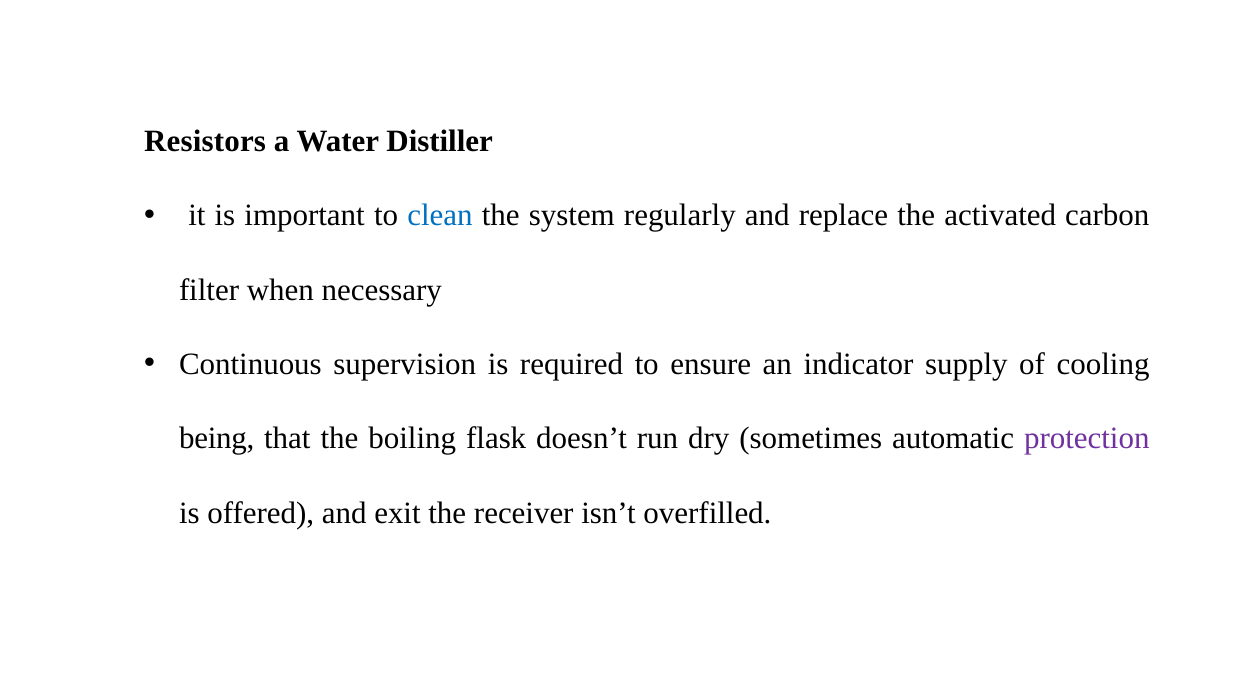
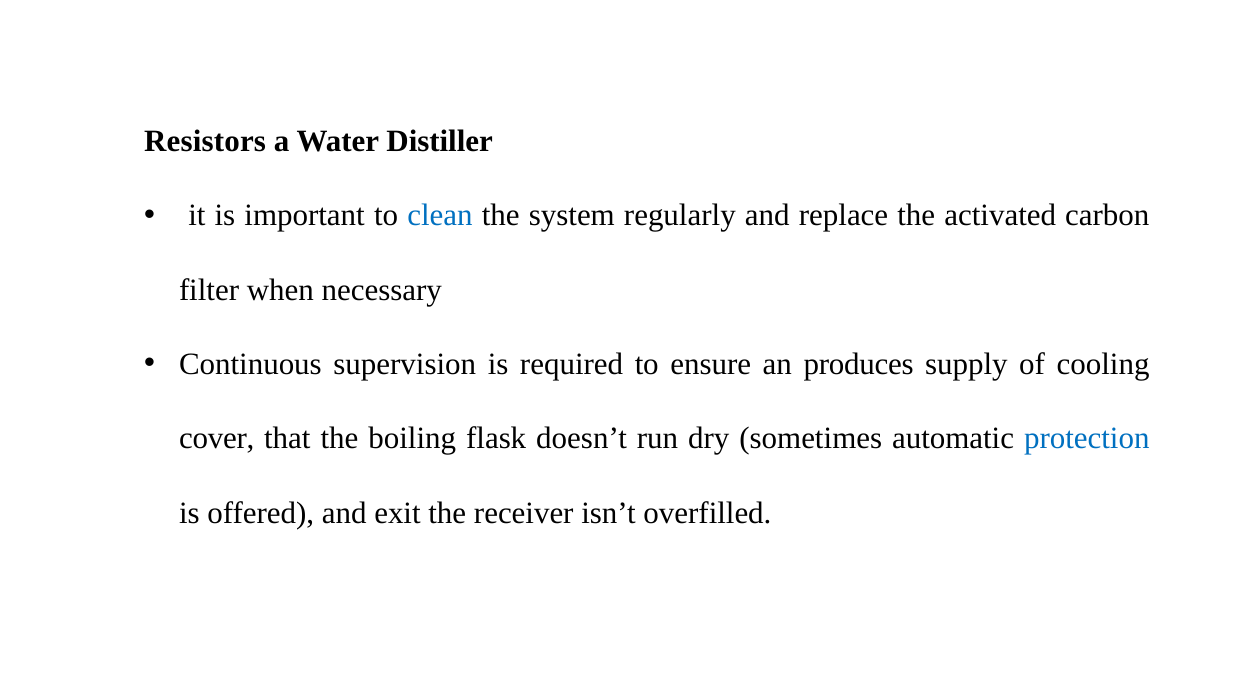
indicator: indicator -> produces (859, 364)
being: being -> cover (217, 439)
protection colour: purple -> blue (1087, 439)
